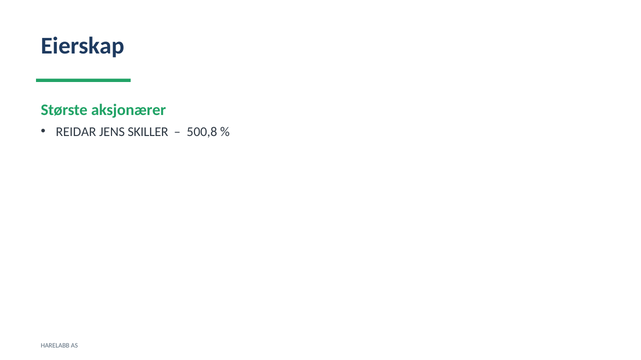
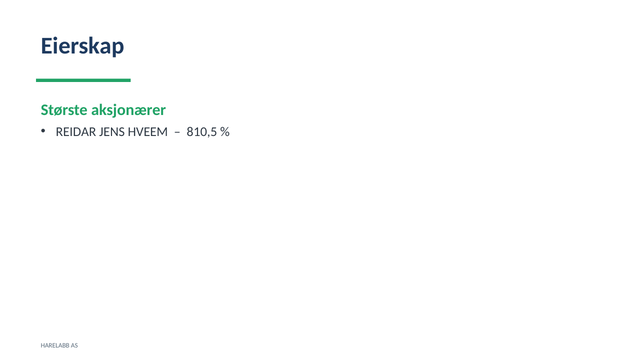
SKILLER: SKILLER -> HVEEM (148, 132)
500,8: 500,8 -> 810,5 (202, 132)
